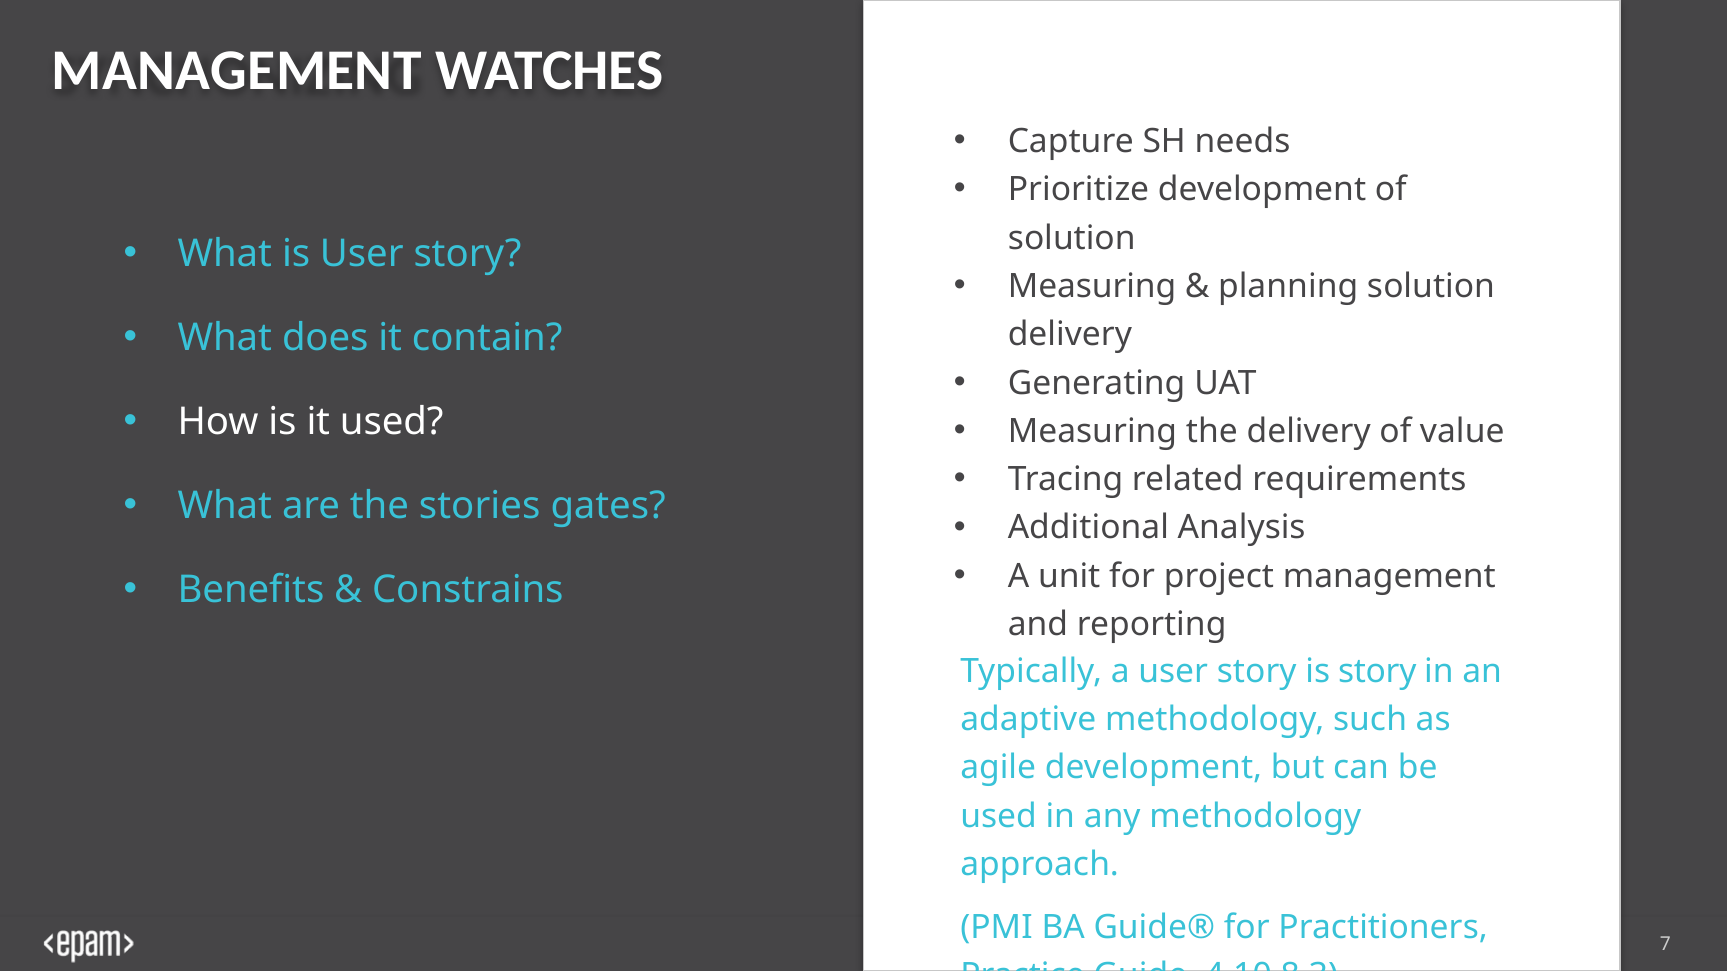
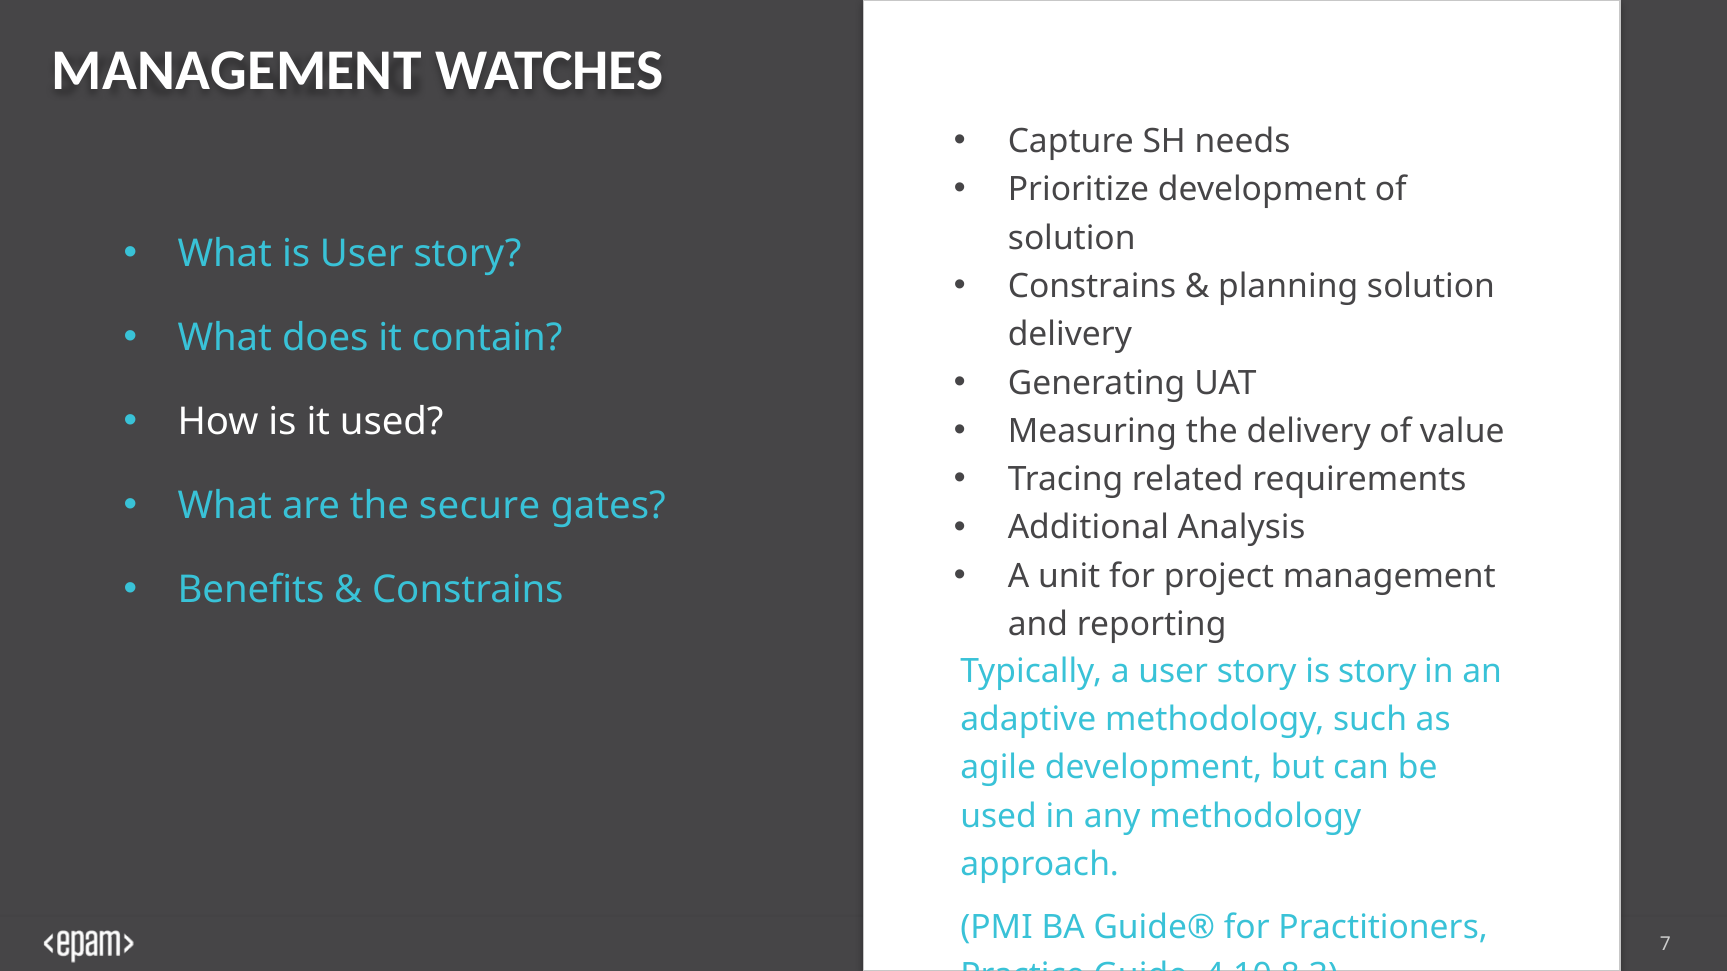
Measuring: Measuring -> Constrains (1092, 286)
stories: stories -> secure (480, 506)
